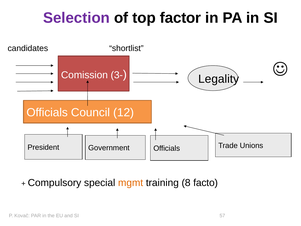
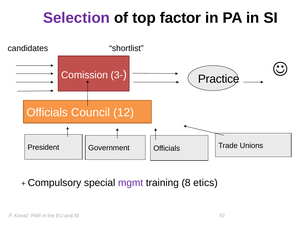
Legality: Legality -> Practice (219, 79)
mgmt colour: orange -> purple (131, 183)
facto: facto -> etics (205, 183)
